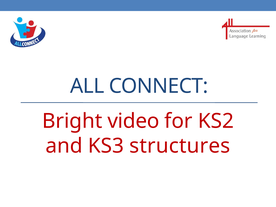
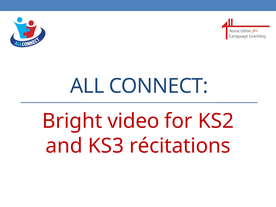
structures: structures -> récitations (180, 146)
